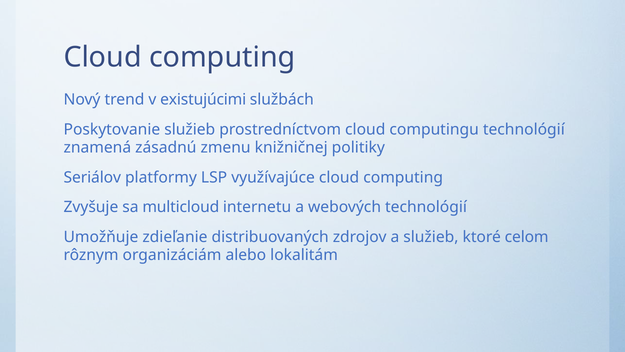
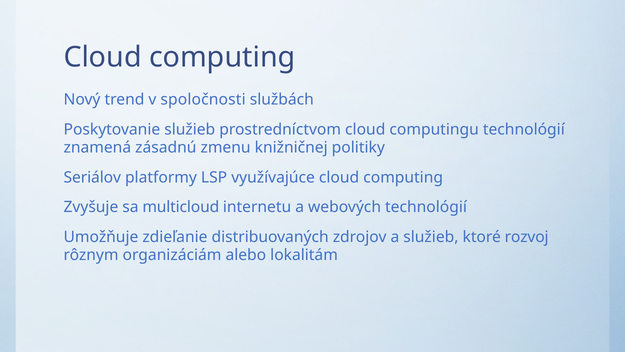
existujúcimi: existujúcimi -> spoločnosti (203, 99)
celom: celom -> rozvoj (527, 237)
